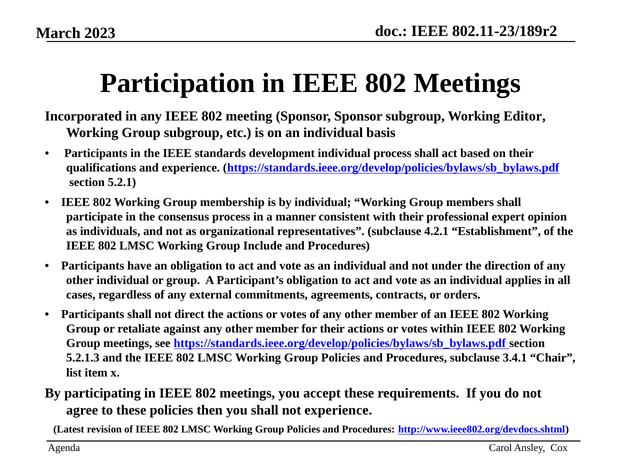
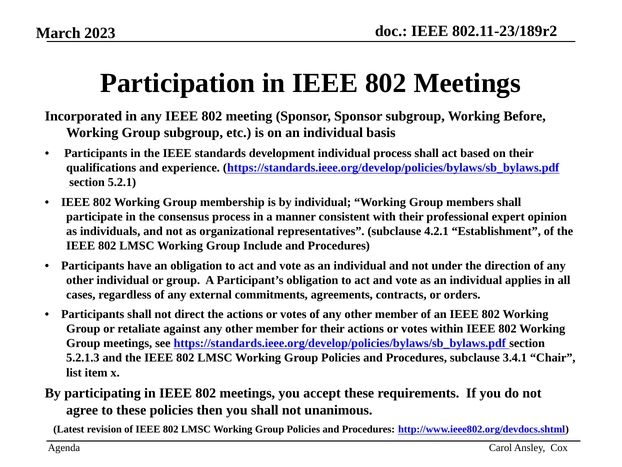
Editor: Editor -> Before (525, 116)
not experience: experience -> unanimous (338, 410)
